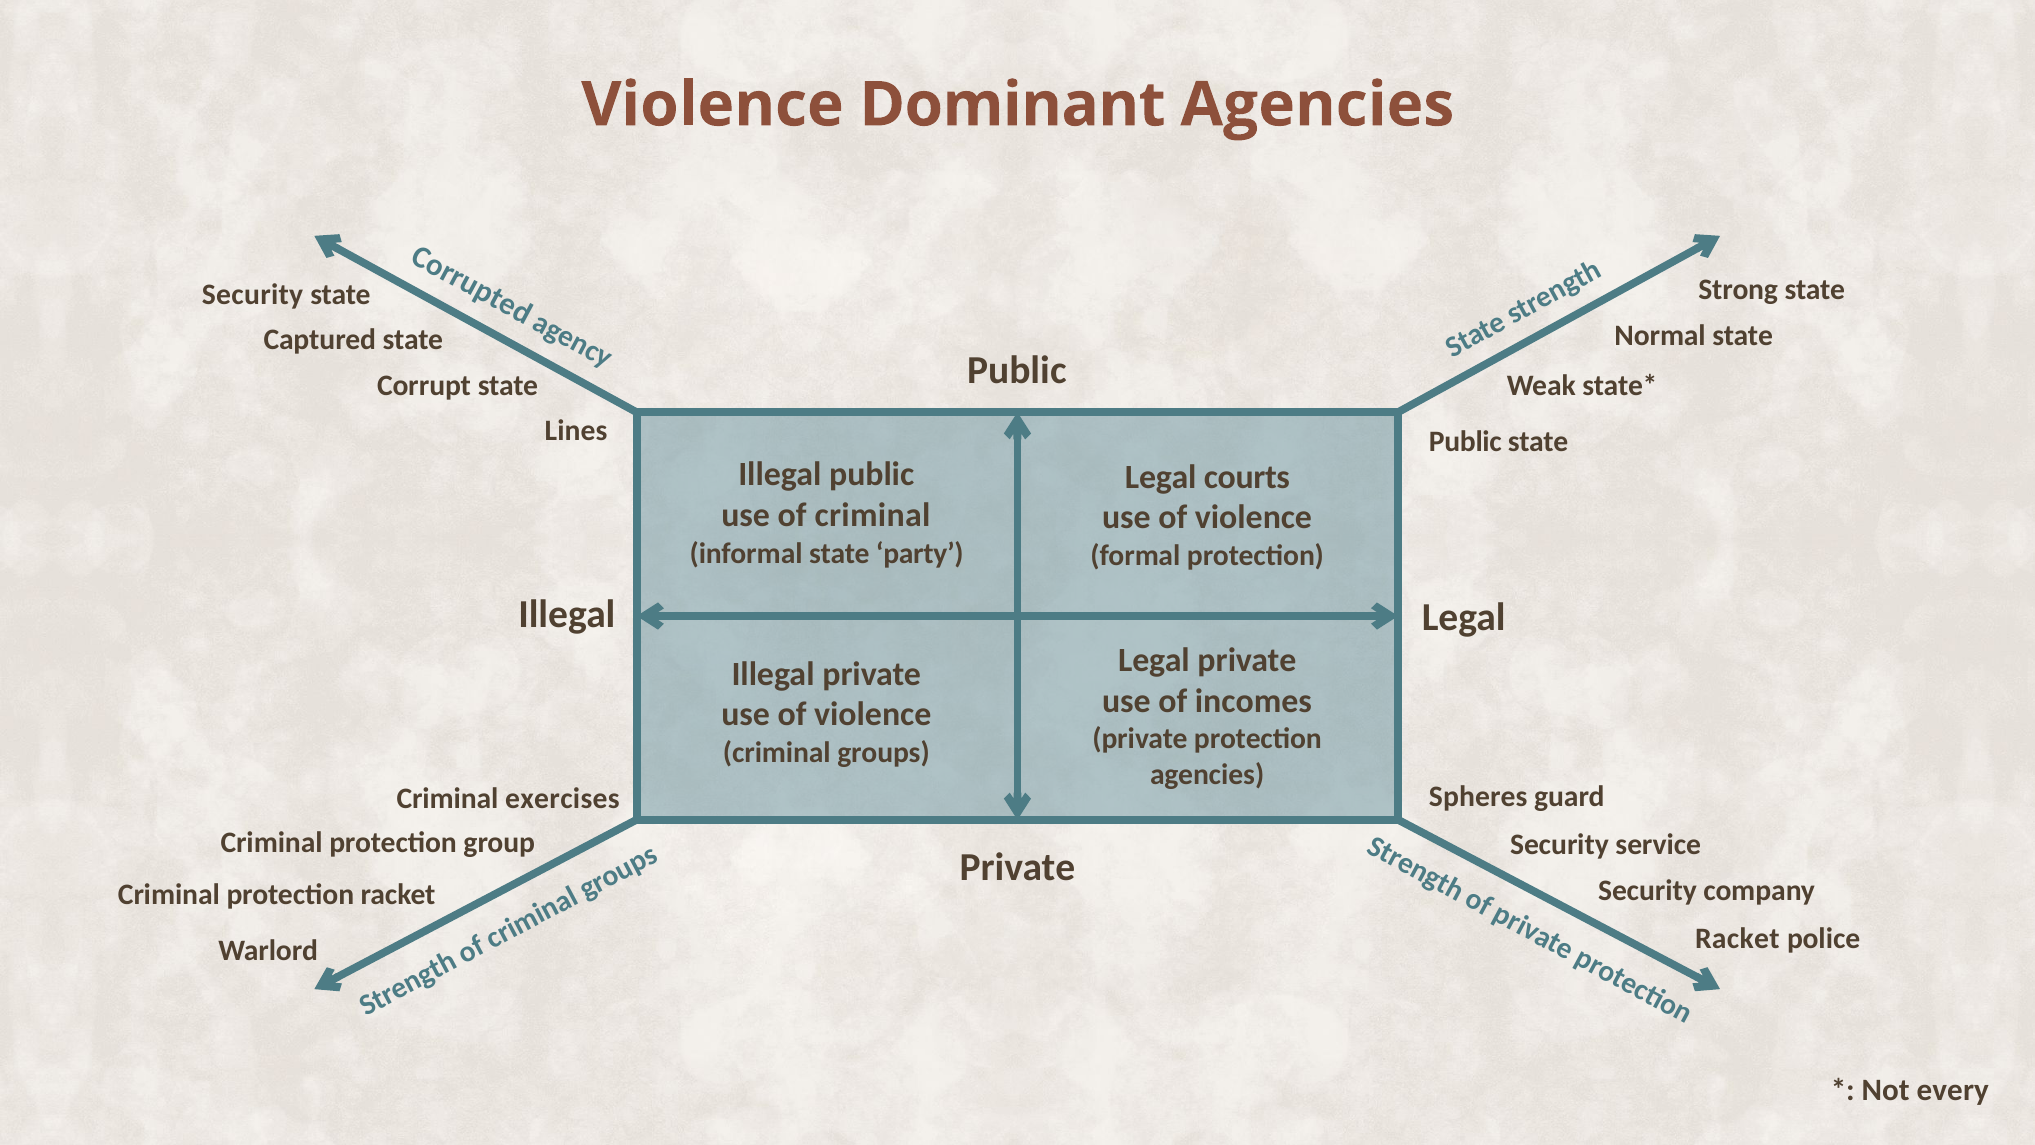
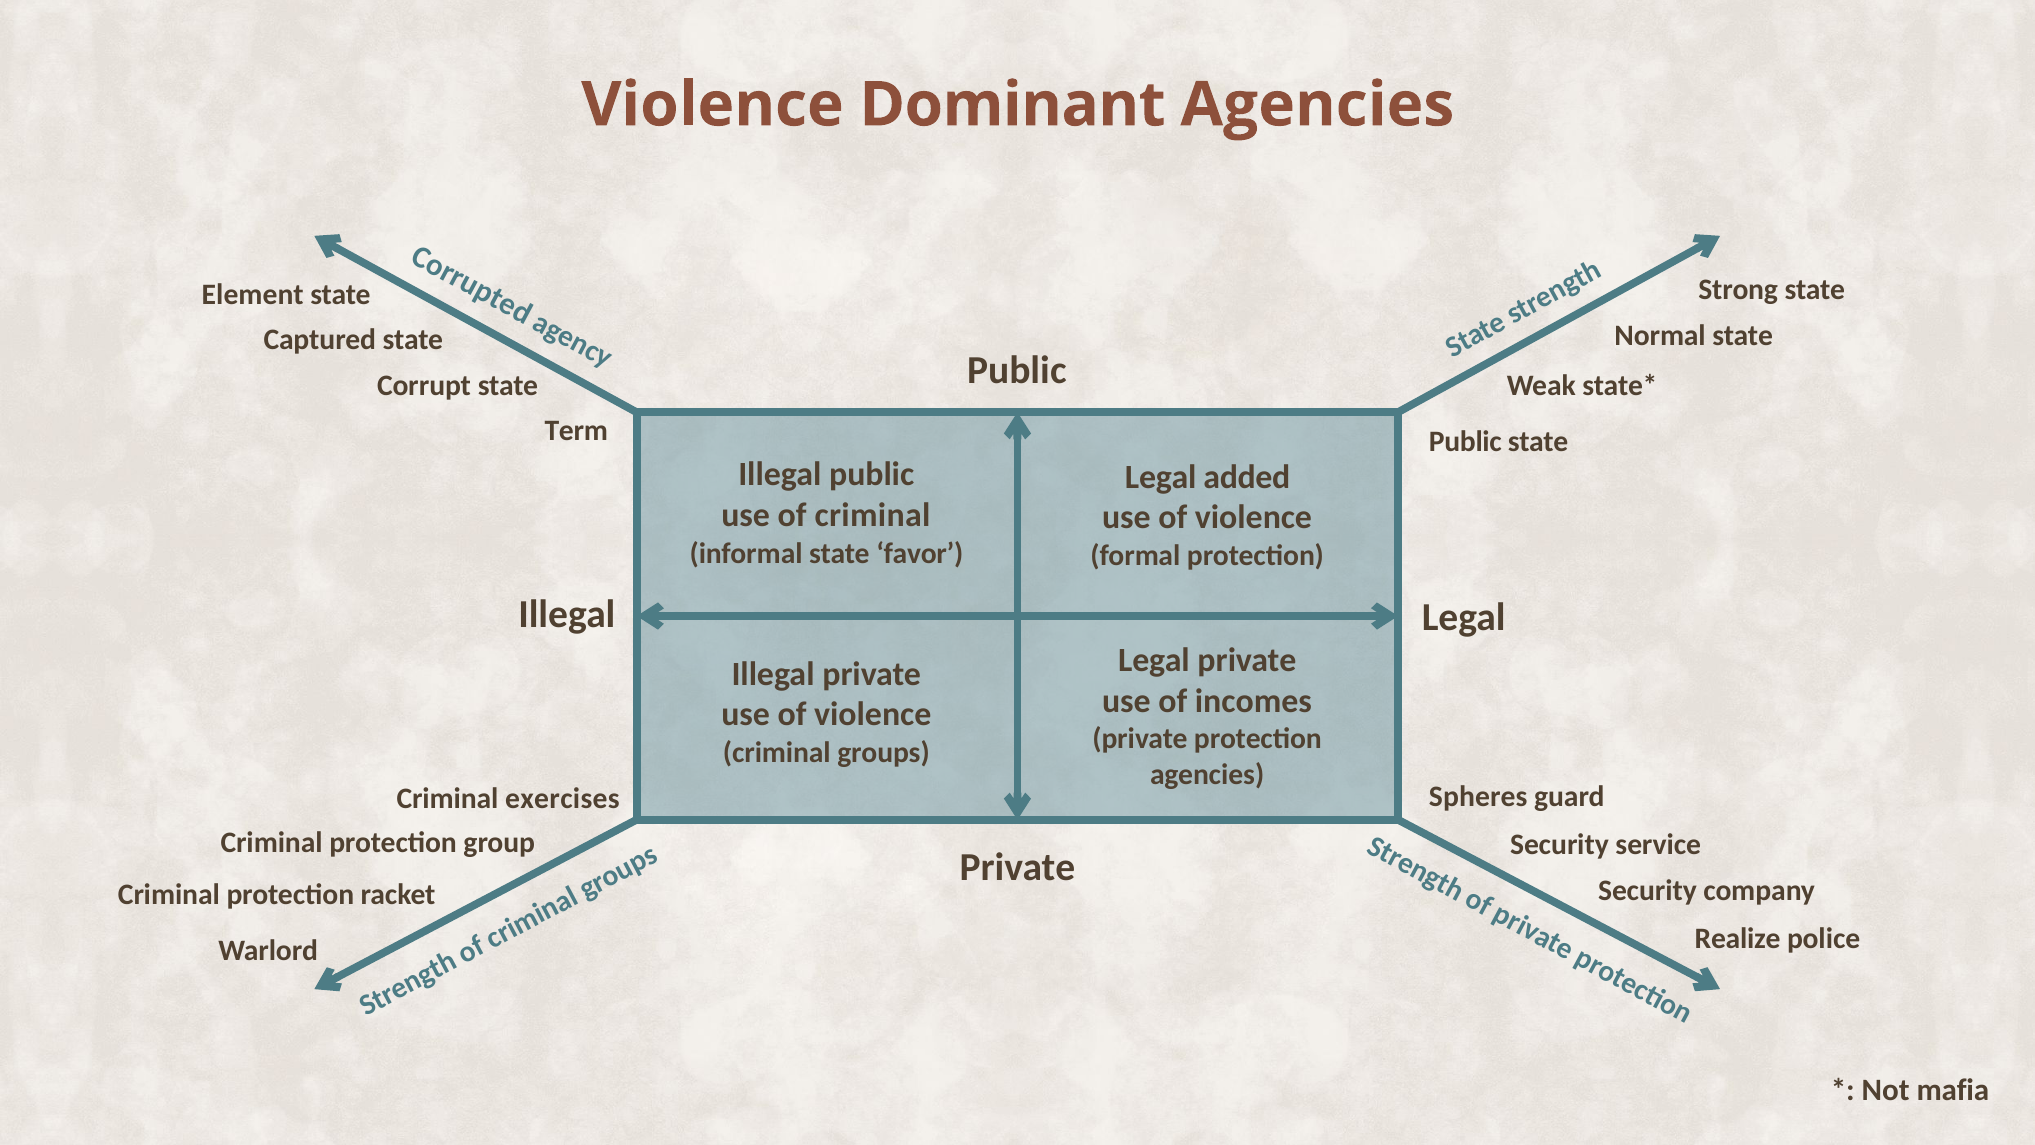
Security: Security -> Element (253, 295)
Lines: Lines -> Term (576, 431)
courts: courts -> added (1247, 477)
party: party -> favor (920, 553)
Racket: Racket -> Realize (1738, 939)
every: every -> mafia (1953, 1090)
